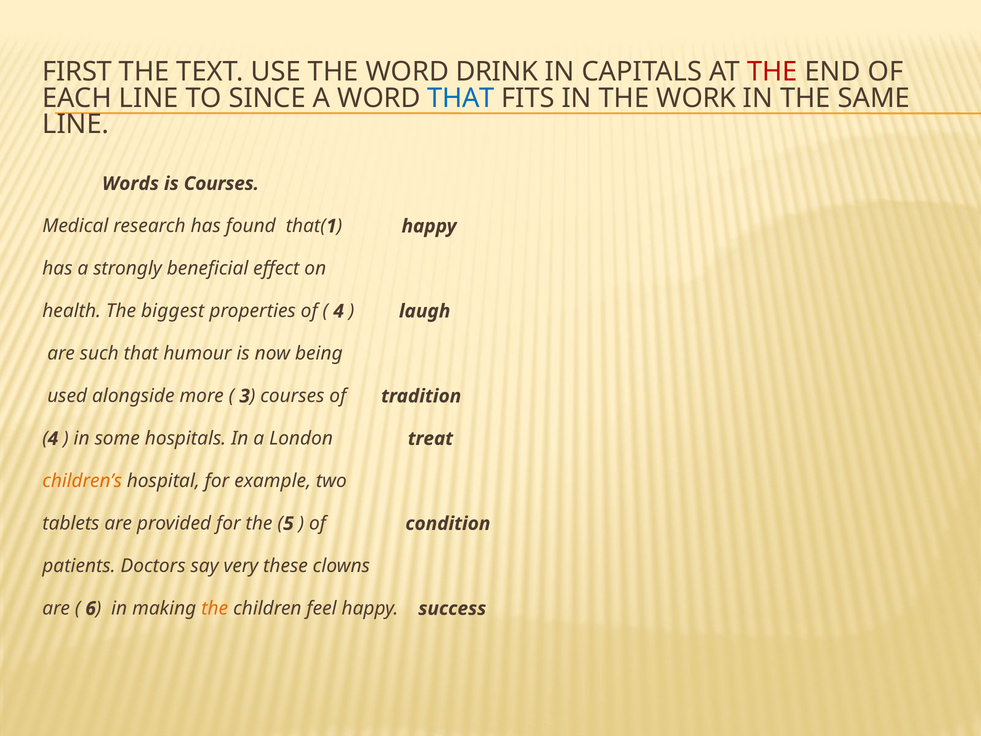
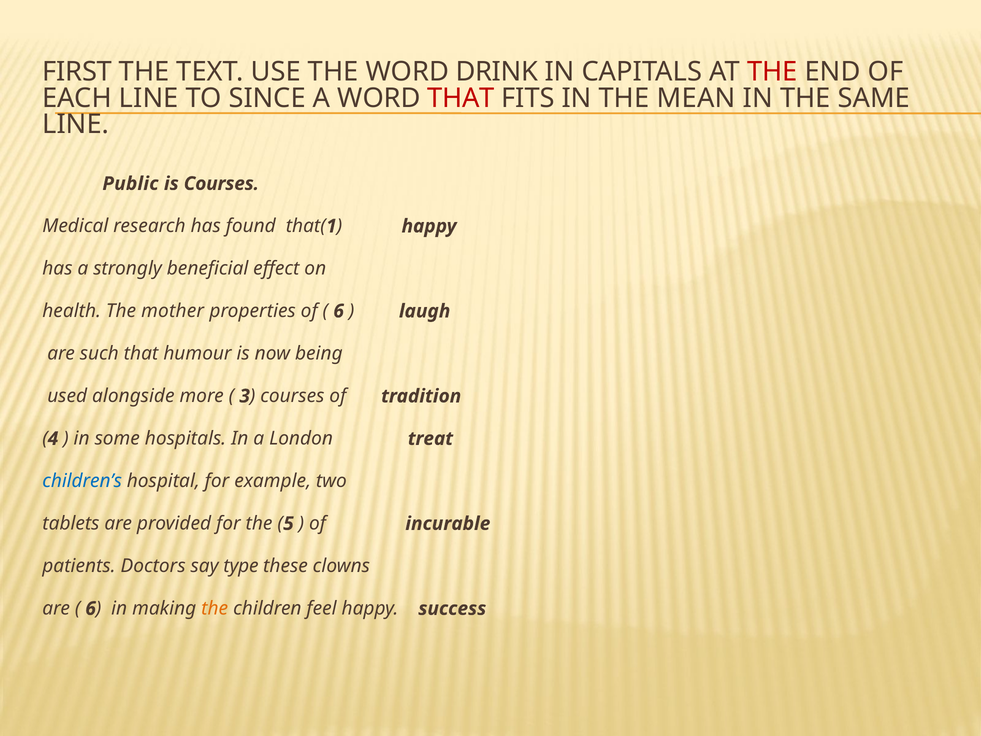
THAT colour: blue -> red (461, 98)
WORK: WORK -> MEAN (696, 98)
Words: Words -> Public (130, 184)
biggest: biggest -> mother (173, 311)
4: 4 -> 6 (339, 311)
children’s colour: orange -> blue (82, 481)
condition: condition -> incurable (448, 523)
very: very -> type (241, 566)
